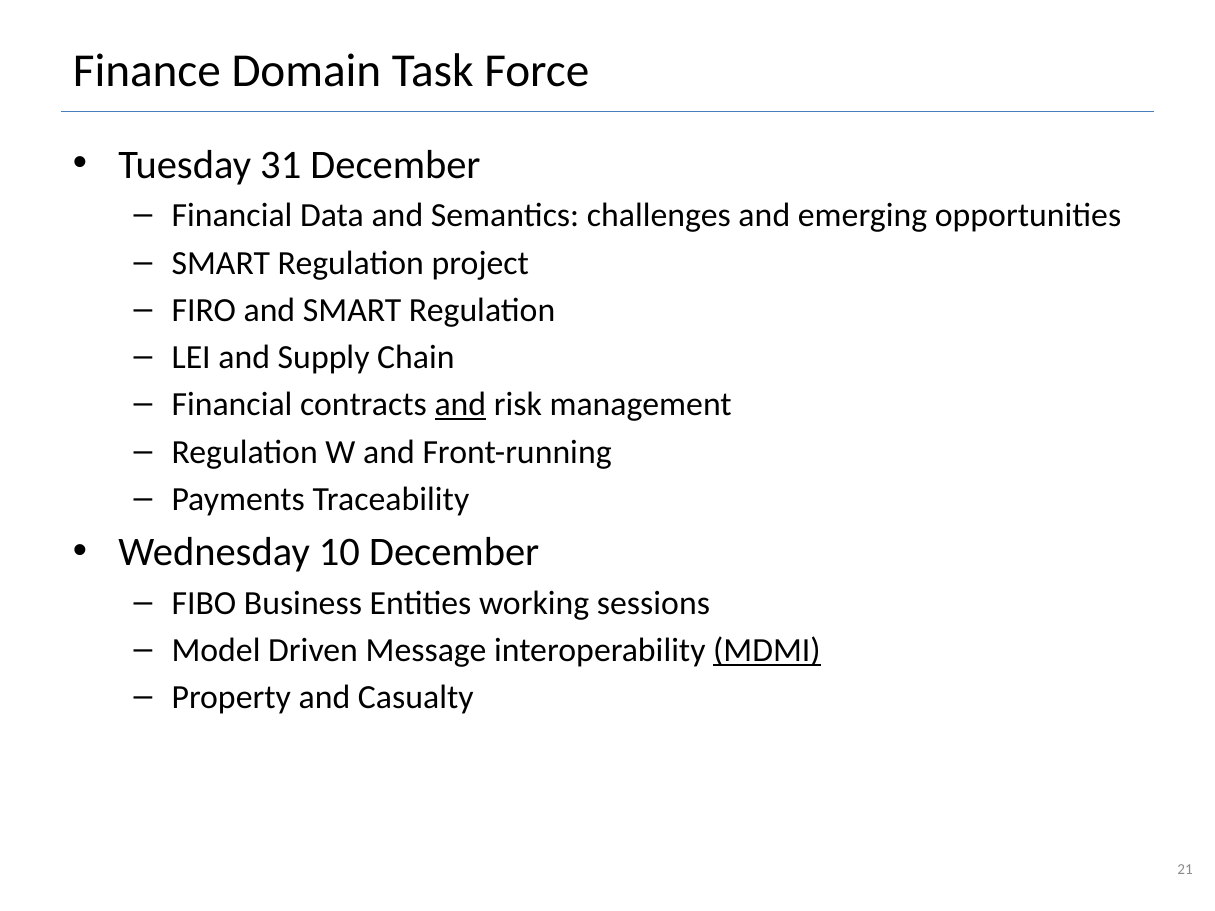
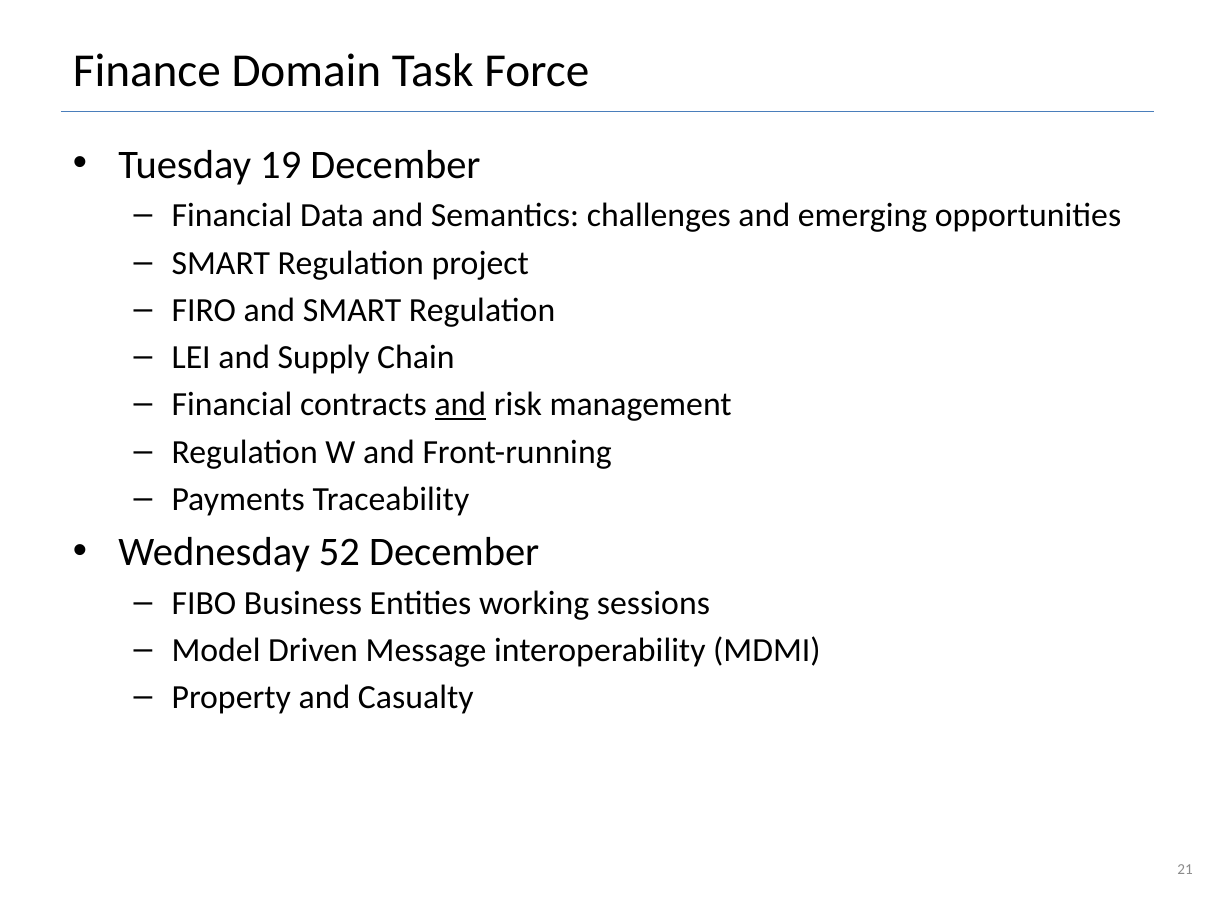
31: 31 -> 19 (281, 165)
10: 10 -> 52 (339, 552)
MDMI underline: present -> none (767, 650)
